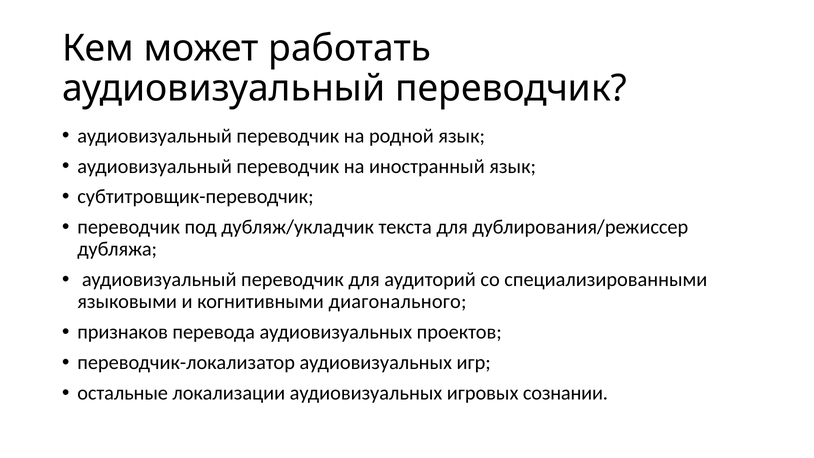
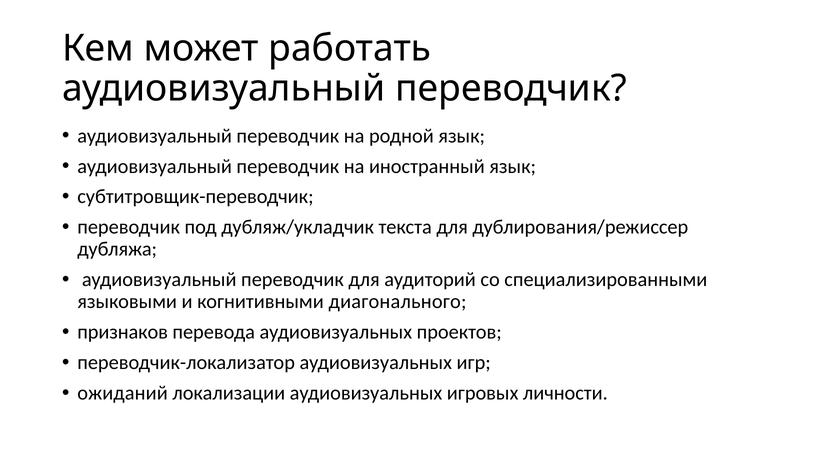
остальные: остальные -> ожиданий (123, 393)
сознании: сознании -> личности (565, 393)
